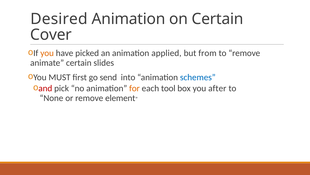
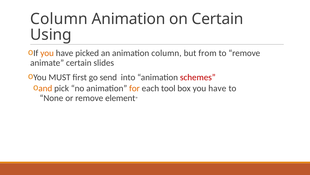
Desired: Desired -> Column (59, 19)
Cover: Cover -> Using (51, 35)
animation applied: applied -> column (166, 53)
schemes colour: blue -> red (198, 77)
and colour: red -> orange (45, 88)
box you after: after -> have (217, 88)
